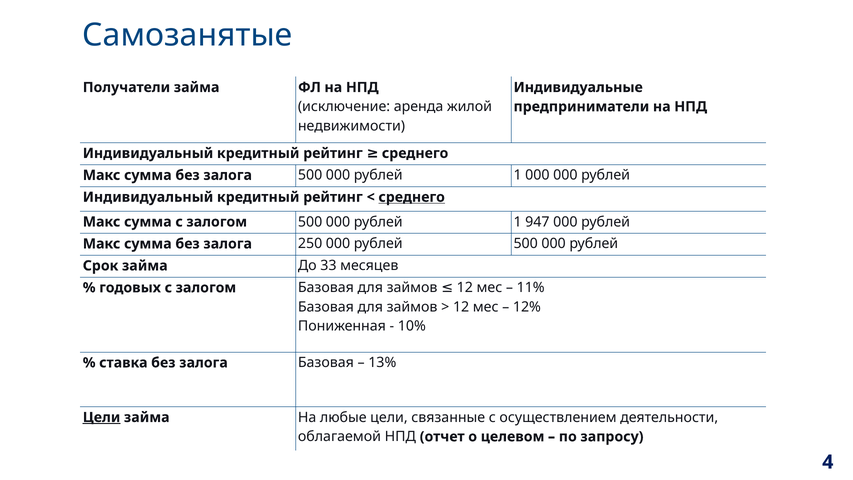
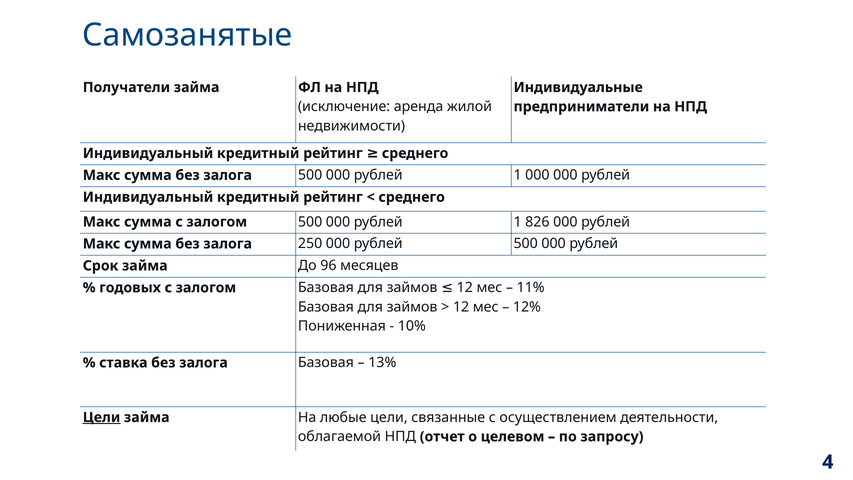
среднего underline: present -> none (412, 197)
947: 947 -> 826 (537, 222)
33: 33 -> 96 (328, 266)
